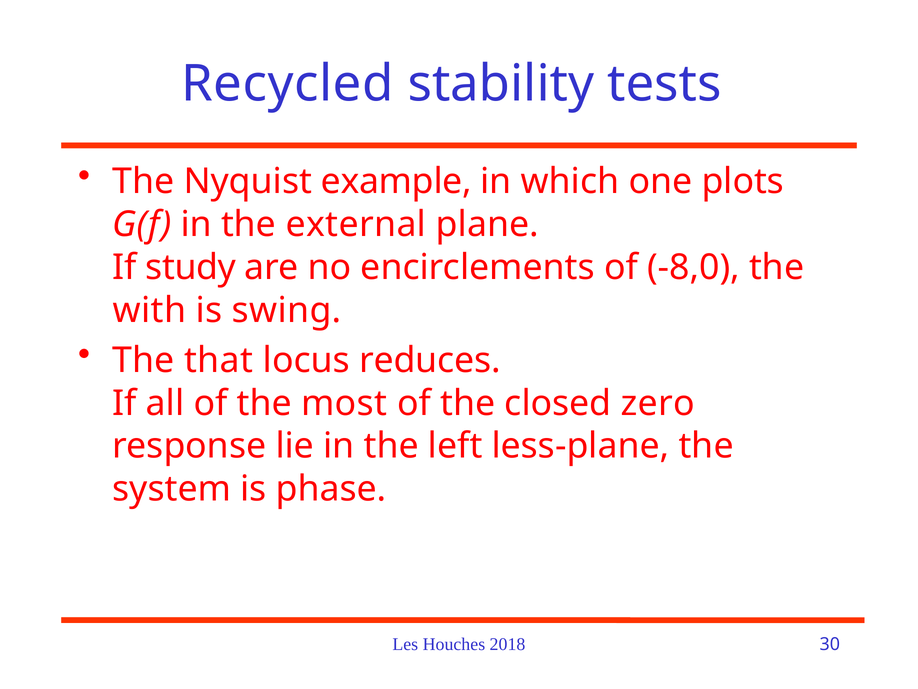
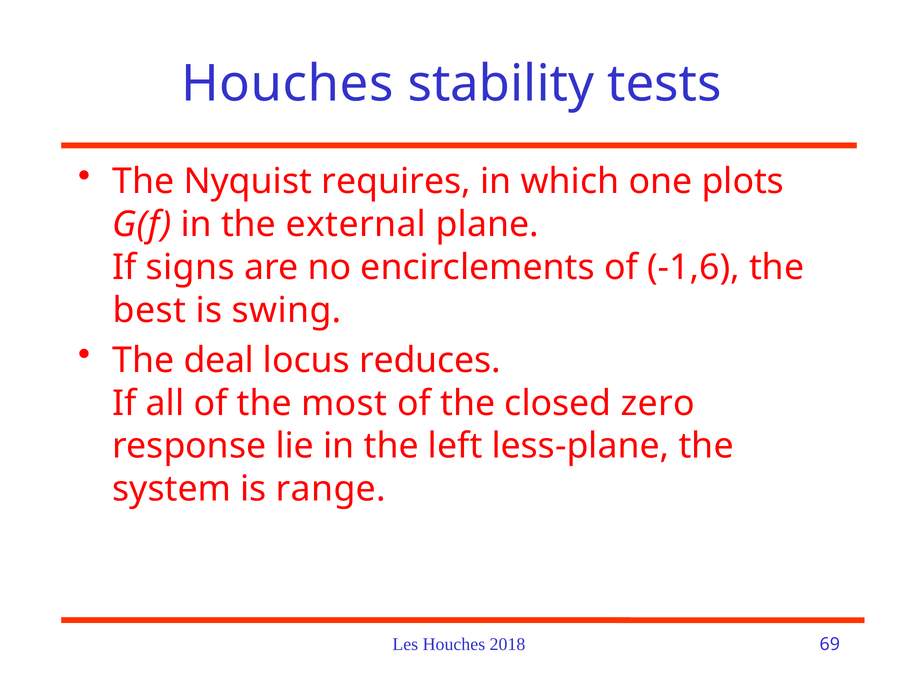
Recycled: Recycled -> Houches (287, 84)
example: example -> requires (396, 182)
study: study -> signs (190, 267)
-8,0: -8,0 -> -1,6 (693, 267)
with: with -> best (149, 310)
that: that -> deal (219, 360)
phase: phase -> range (331, 489)
30: 30 -> 69 (830, 644)
